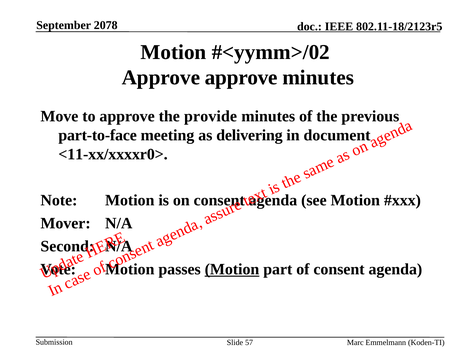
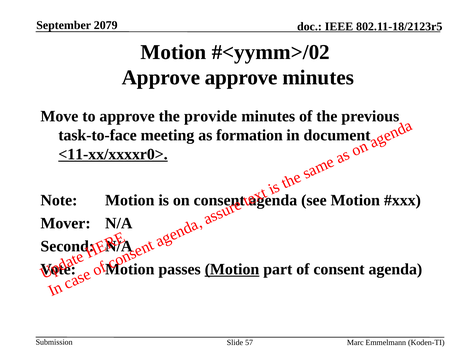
2078: 2078 -> 2079 (106, 25)
part-to-face: part-to-face -> task-to-face (98, 135)
delivering: delivering -> formation (249, 135)
<11-xx/xxxxr0> underline: none -> present (113, 154)
